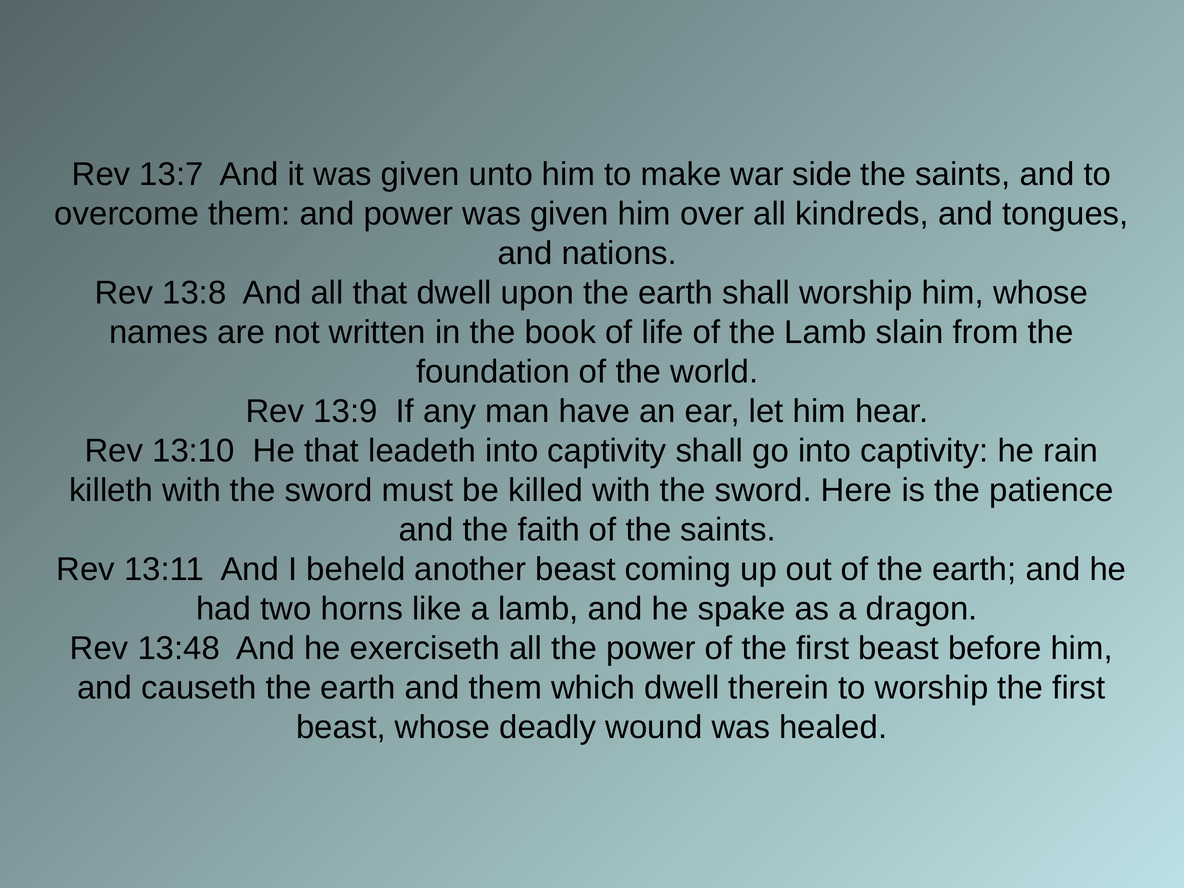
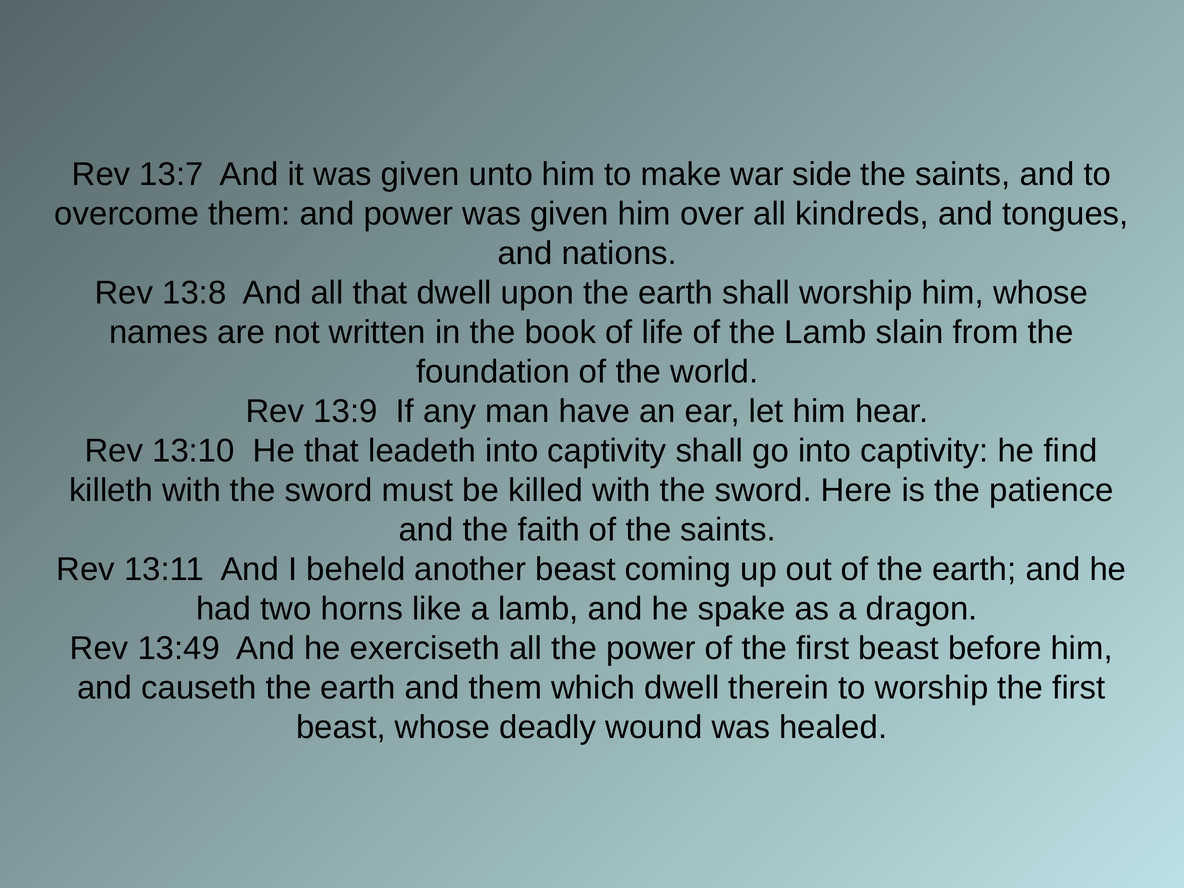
rain: rain -> find (1071, 451)
13:48: 13:48 -> 13:49 (179, 648)
